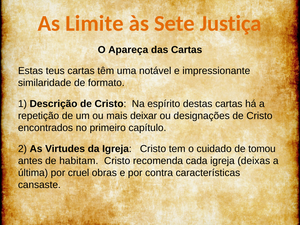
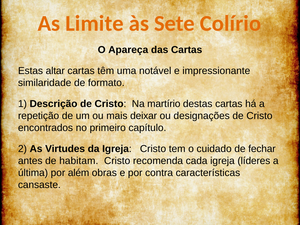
Justiça: Justiça -> Colírio (230, 23)
teus: teus -> altar (55, 71)
espírito: espírito -> martírio (164, 104)
tomou: tomou -> fechar (262, 149)
deixas: deixas -> líderes (254, 161)
cruel: cruel -> além (79, 173)
